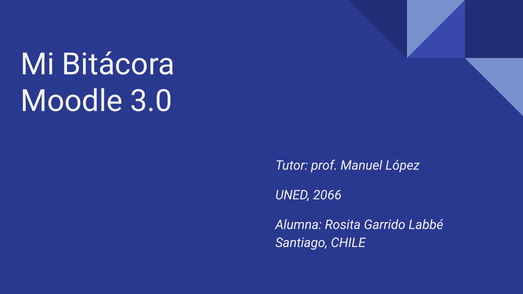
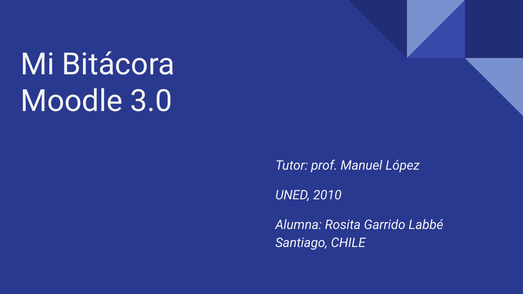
2066: 2066 -> 2010 (327, 195)
